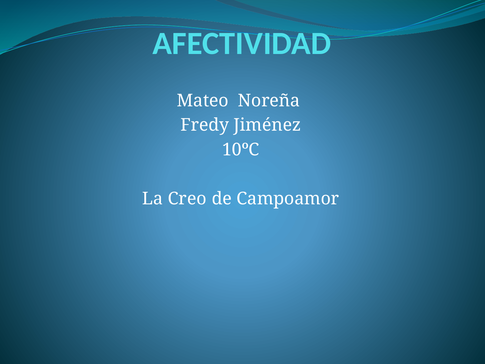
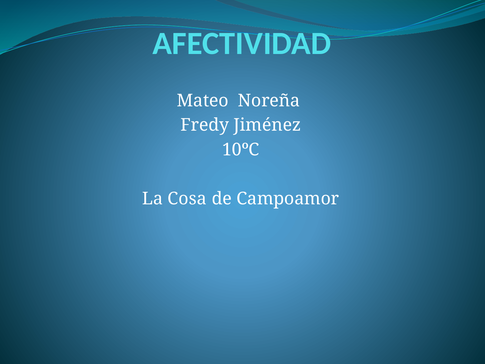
Creo: Creo -> Cosa (187, 198)
